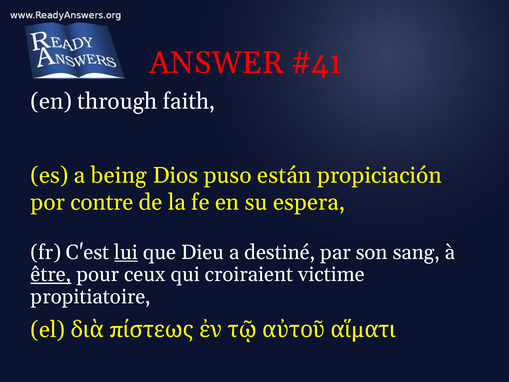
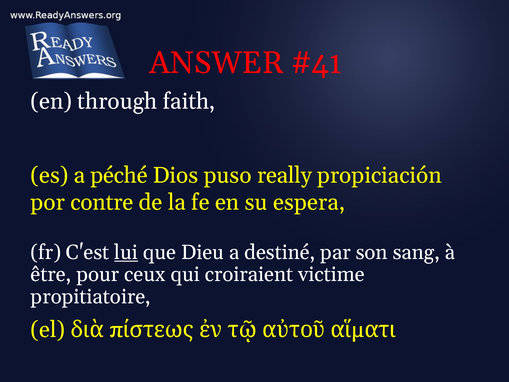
being: being -> péché (119, 175)
están: están -> really (284, 175)
être underline: present -> none (51, 274)
